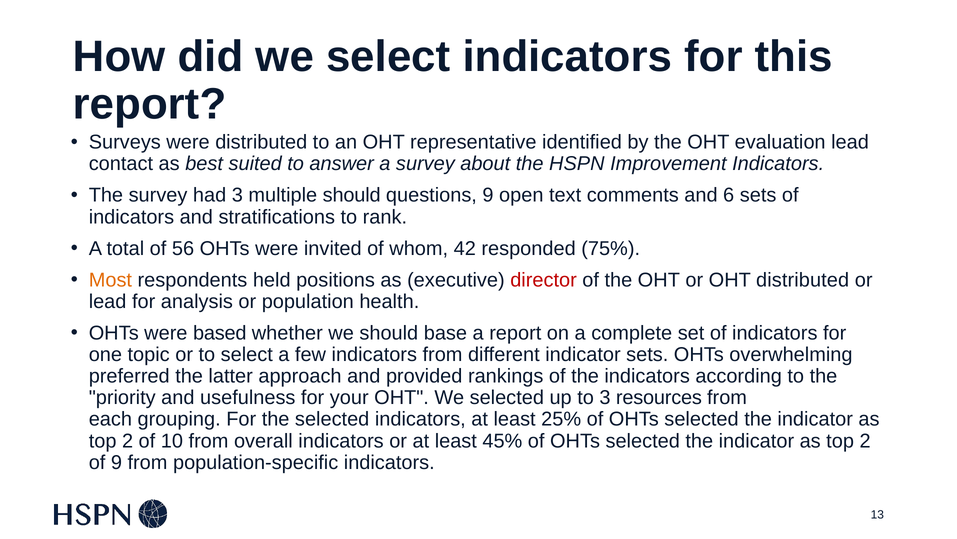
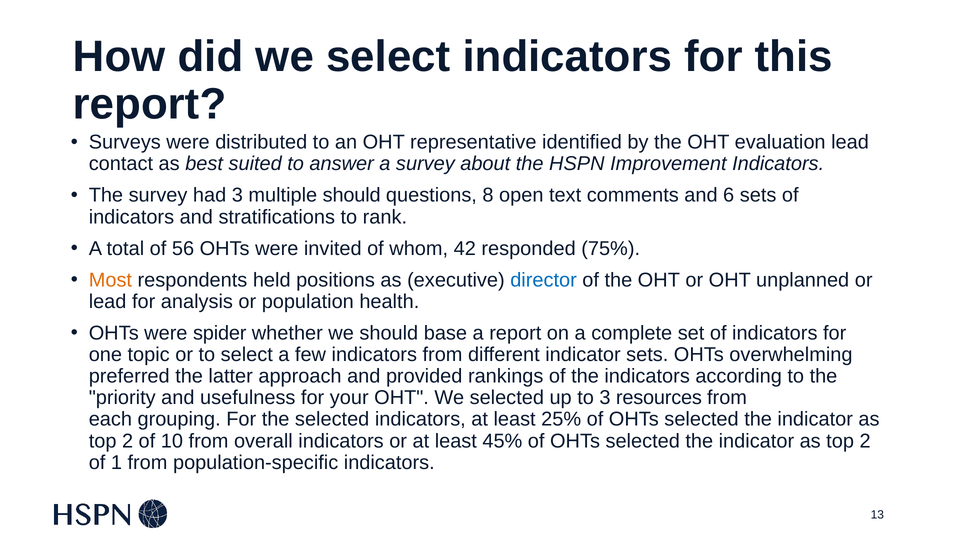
questions 9: 9 -> 8 (488, 195)
director colour: red -> blue (544, 280)
OHT distributed: distributed -> unplanned (803, 280)
based: based -> spider (220, 333)
of 9: 9 -> 1 (116, 462)
